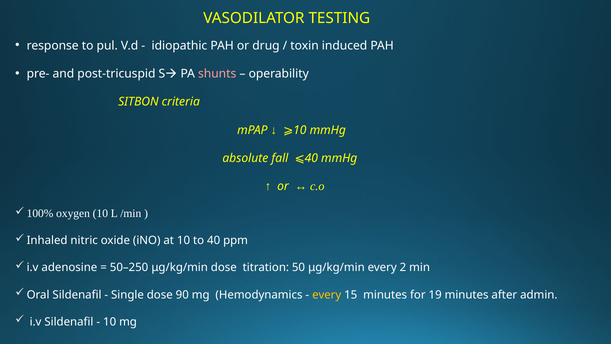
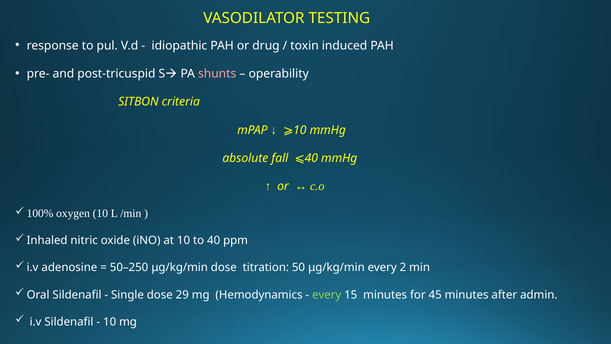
90: 90 -> 29 (182, 294)
every colour: yellow -> light green (327, 294)
19: 19 -> 45 (435, 294)
